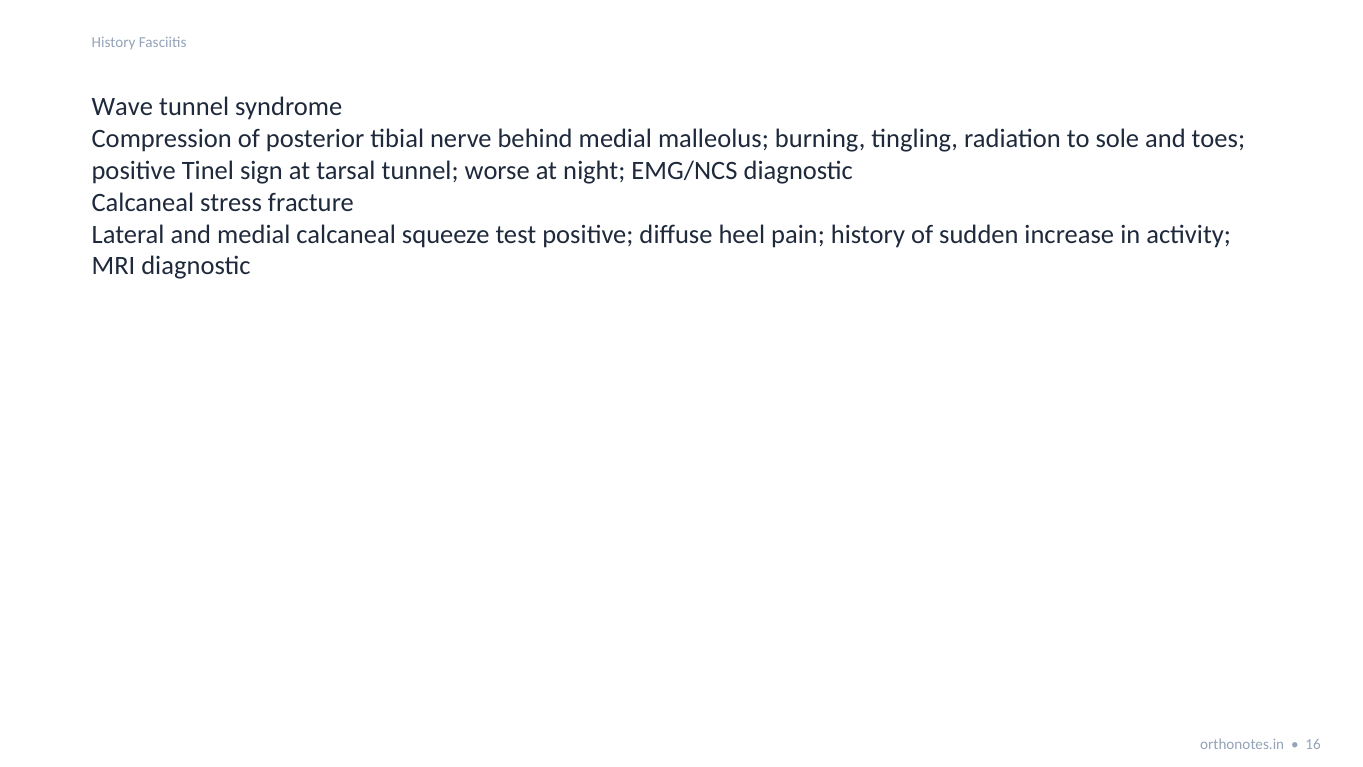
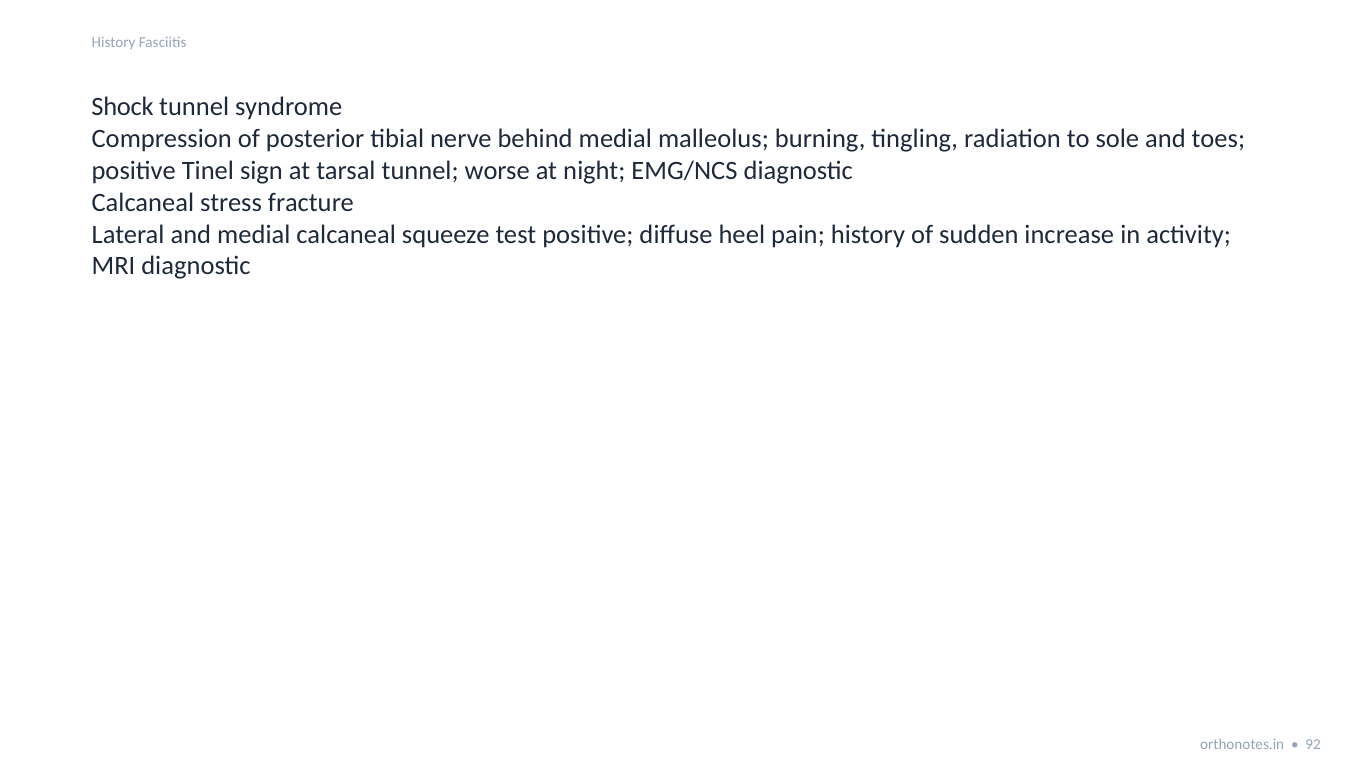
Wave: Wave -> Shock (123, 107)
16: 16 -> 92 (1313, 744)
